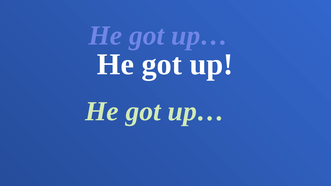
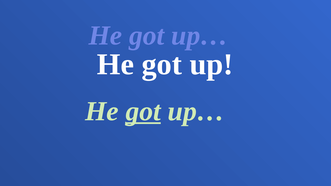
got underline: none -> present (143, 111)
